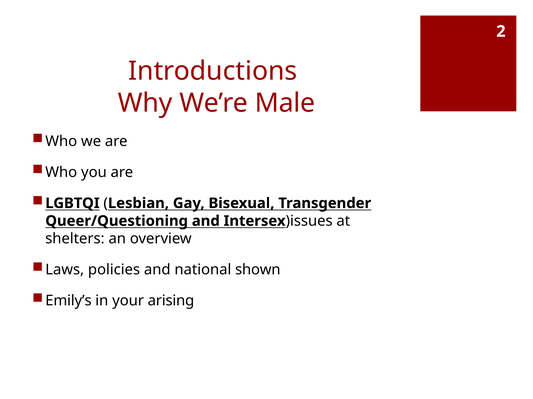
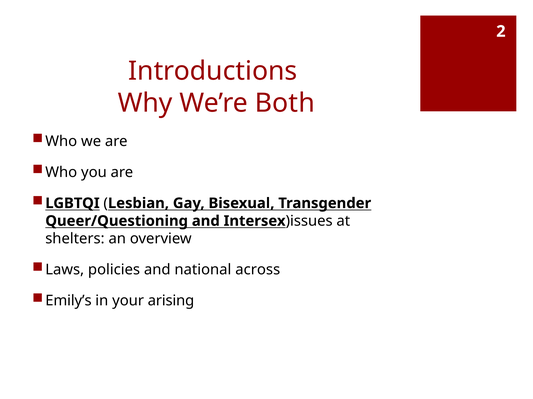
Male: Male -> Both (285, 103)
shown: shown -> across (258, 270)
